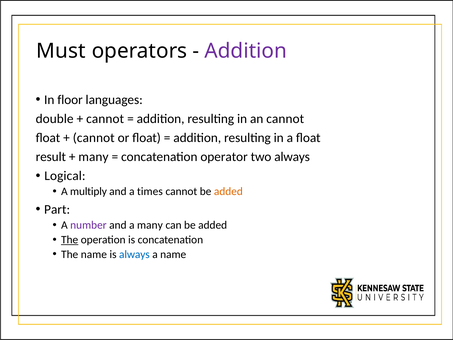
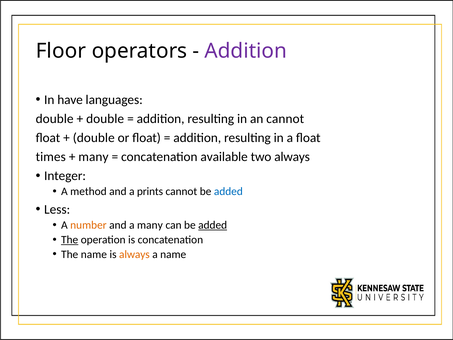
Must: Must -> Floor (61, 51)
floor: floor -> have (70, 100)
cannot: cannot -> double (105, 119)
cannot: cannot -> double (94, 138)
result: result -> times (51, 157)
operator: operator -> available (224, 157)
Logical: Logical -> Integer (65, 176)
multiply: multiply -> method (88, 191)
times: times -> prints (150, 191)
added colour: orange -> blue (228, 191)
Part: Part -> Less (57, 209)
number colour: purple -> orange (88, 225)
added underline: none -> present (213, 225)
always colour: blue -> orange (134, 254)
